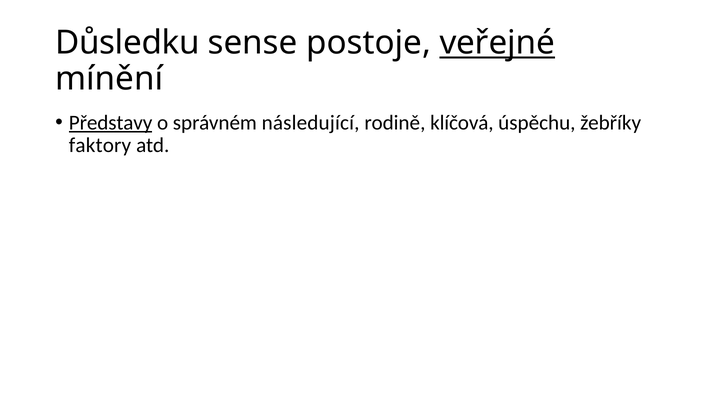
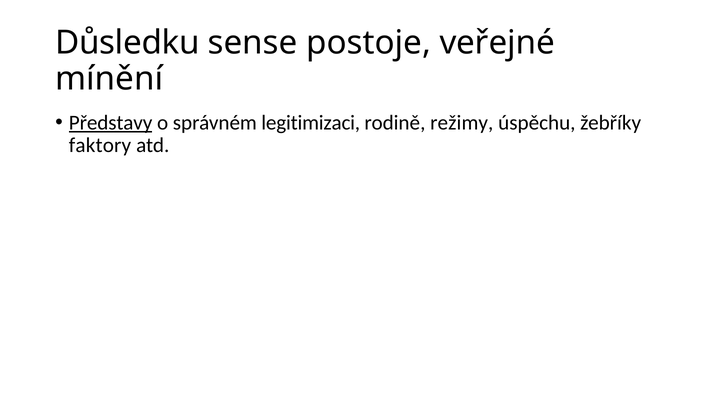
veřejné underline: present -> none (497, 43)
následující: následující -> legitimizaci (311, 123)
klíčová: klíčová -> režimy (462, 123)
